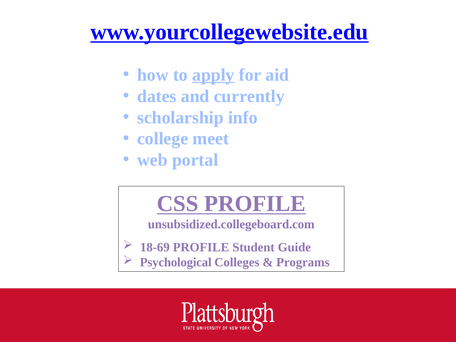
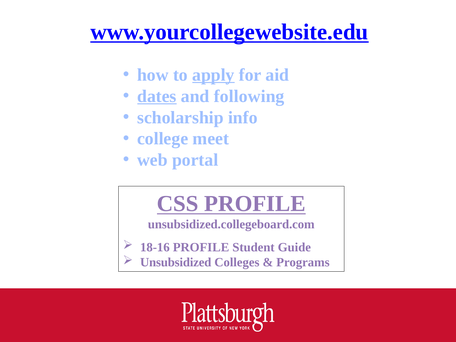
dates underline: none -> present (157, 96)
currently: currently -> following (249, 96)
18-69: 18-69 -> 18-16 (155, 247)
Psychological: Psychological -> Unsubsidized (176, 262)
